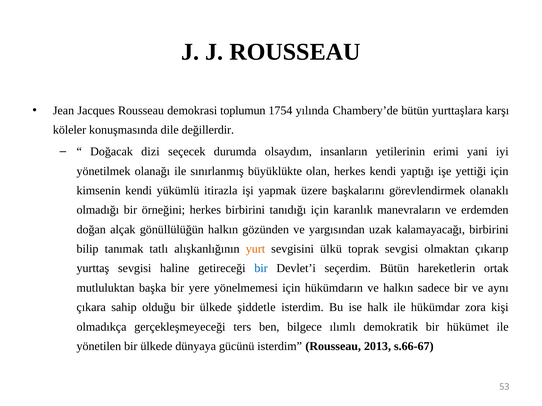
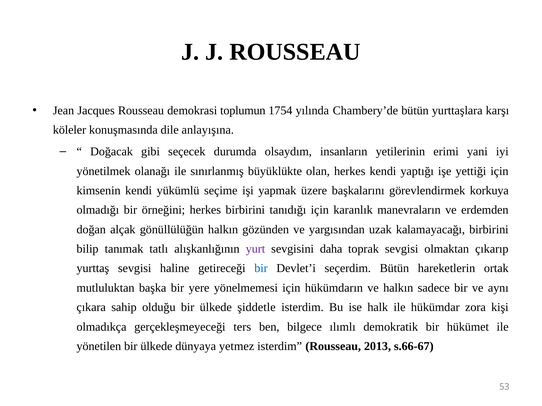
değillerdir: değillerdir -> anlayışına (208, 130)
dizi: dizi -> gibi (150, 152)
itirazla: itirazla -> seçime (221, 191)
olanaklı: olanaklı -> korkuya (489, 191)
yurt colour: orange -> purple (255, 249)
ülkü: ülkü -> daha (331, 249)
gücünü: gücünü -> yetmez (237, 347)
